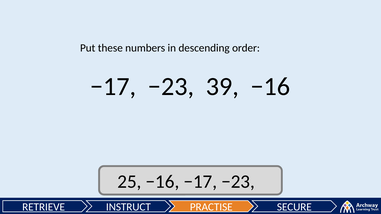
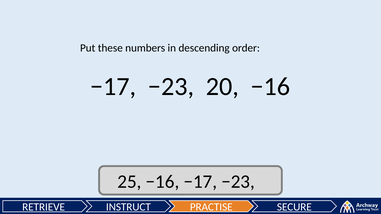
39: 39 -> 20 (222, 87)
